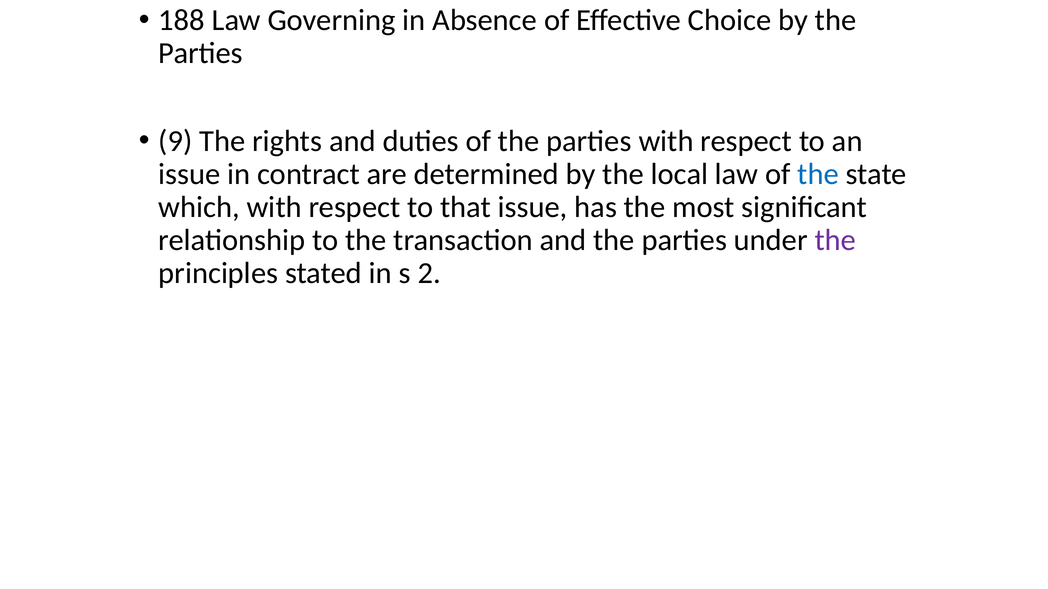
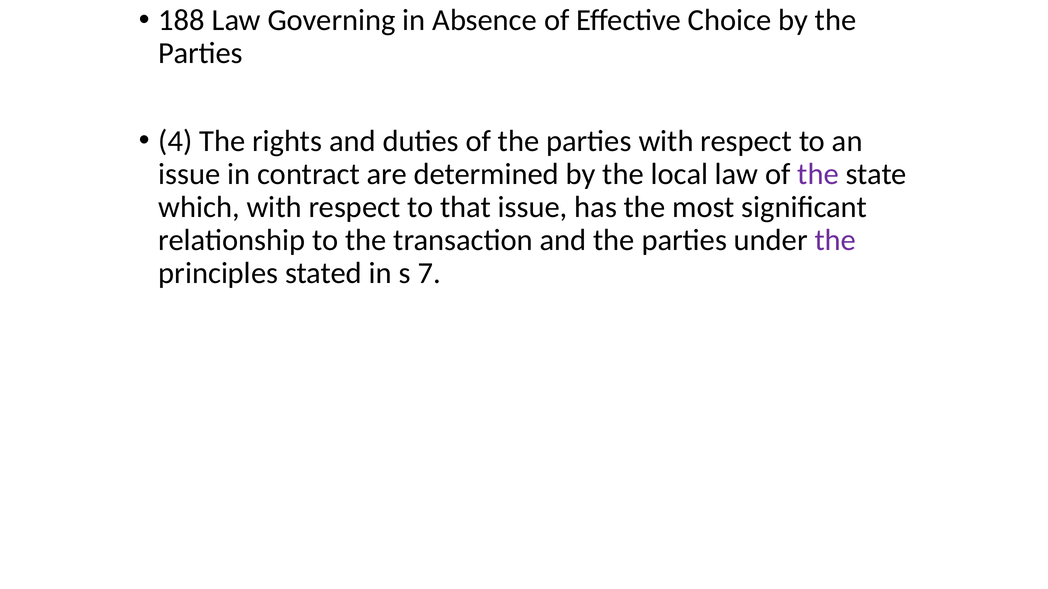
9: 9 -> 4 (175, 141)
the colour: blue -> purple (818, 174)
2: 2 -> 7 (429, 273)
